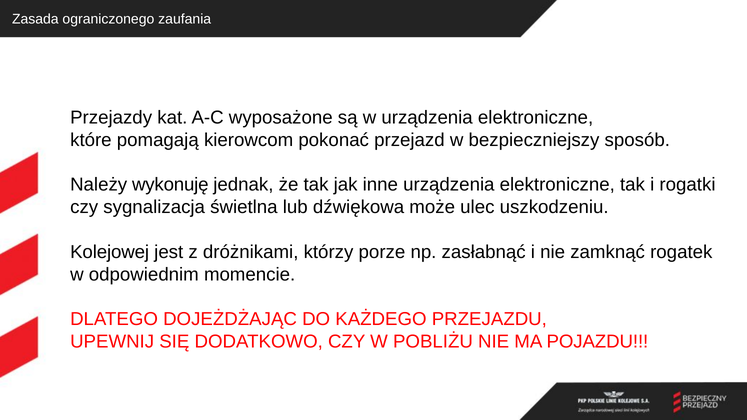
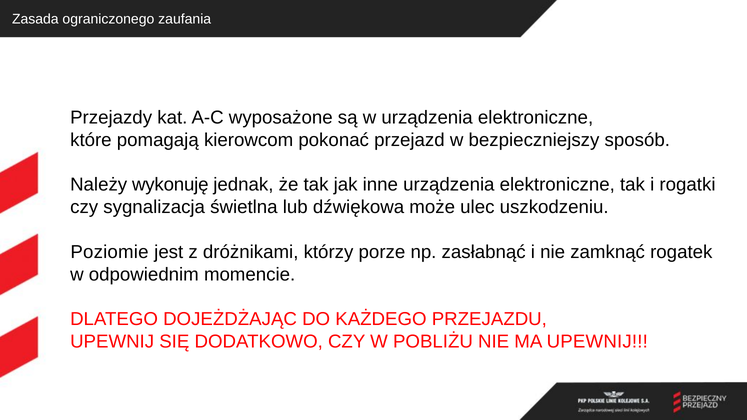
Kolejowej: Kolejowej -> Poziomie (109, 252)
MA POJAZDU: POJAZDU -> UPEWNIJ (597, 342)
